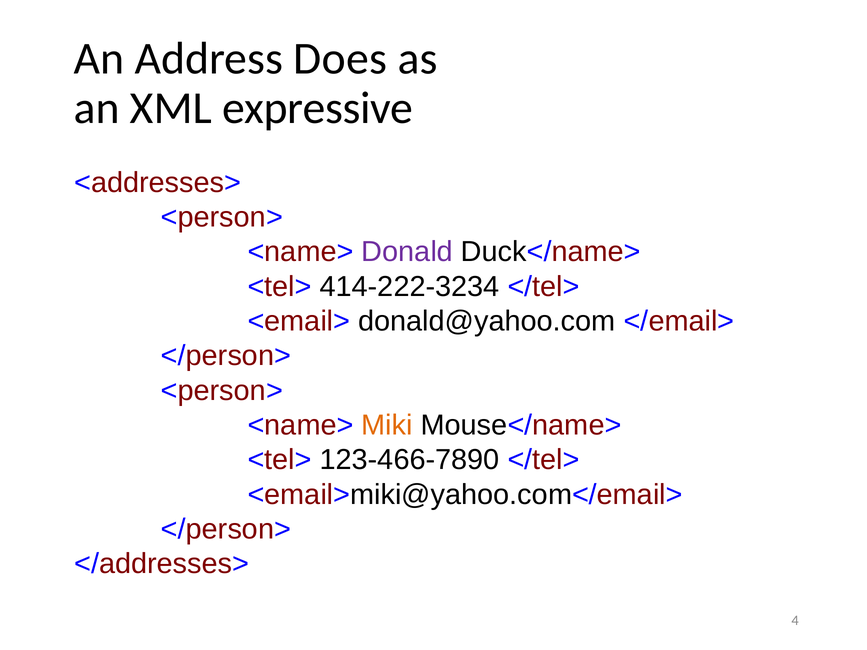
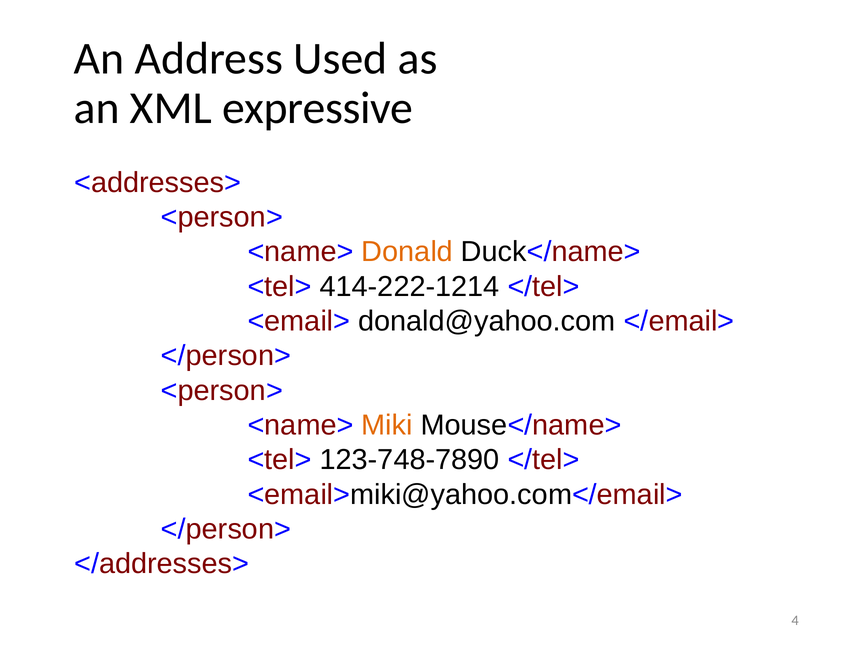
Does: Does -> Used (340, 59)
Donald colour: purple -> orange (407, 252)
414-222-3234: 414-222-3234 -> 414-222-1214 (410, 287)
123-466-7890: 123-466-7890 -> 123-748-7890 (410, 460)
